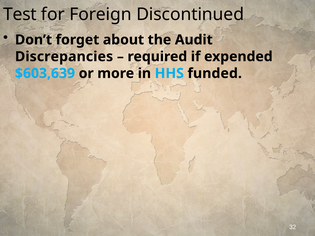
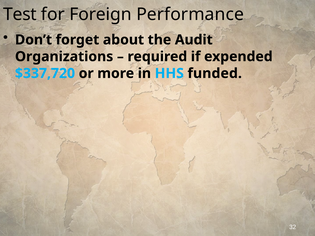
Discontinued: Discontinued -> Performance (190, 14)
Discrepancies: Discrepancies -> Organizations (64, 57)
$603,639: $603,639 -> $337,720 (45, 73)
